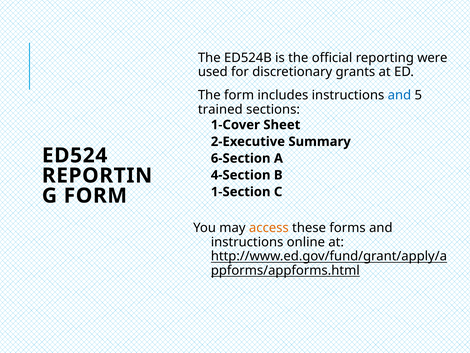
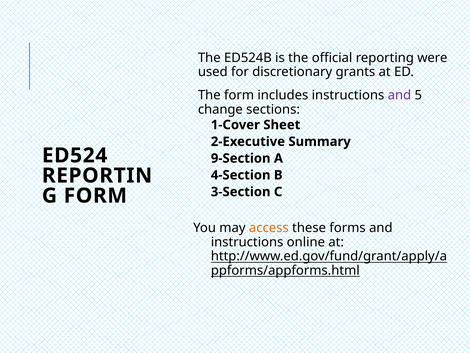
and colour: blue -> purple (399, 95)
trained: trained -> change (220, 109)
6-Section: 6-Section -> 9-Section (241, 158)
1-Section: 1-Section -> 3-Section (241, 192)
